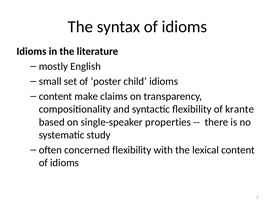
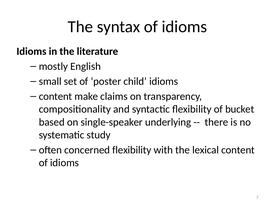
krante: krante -> bucket (240, 109)
properties: properties -> underlying (168, 122)
